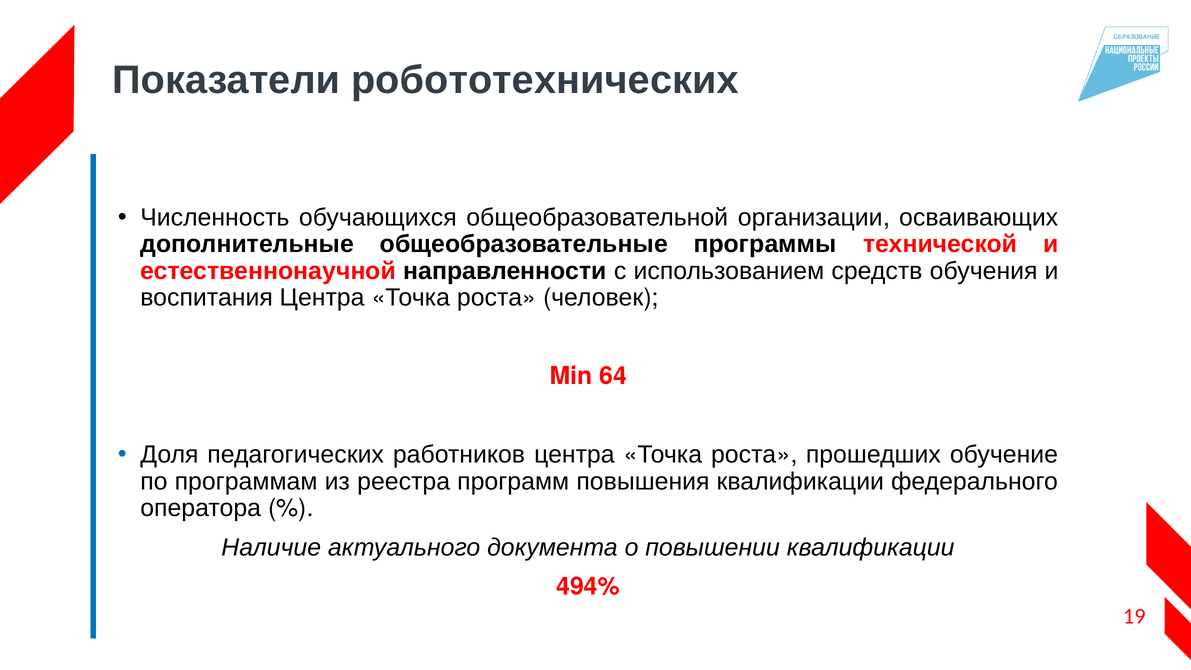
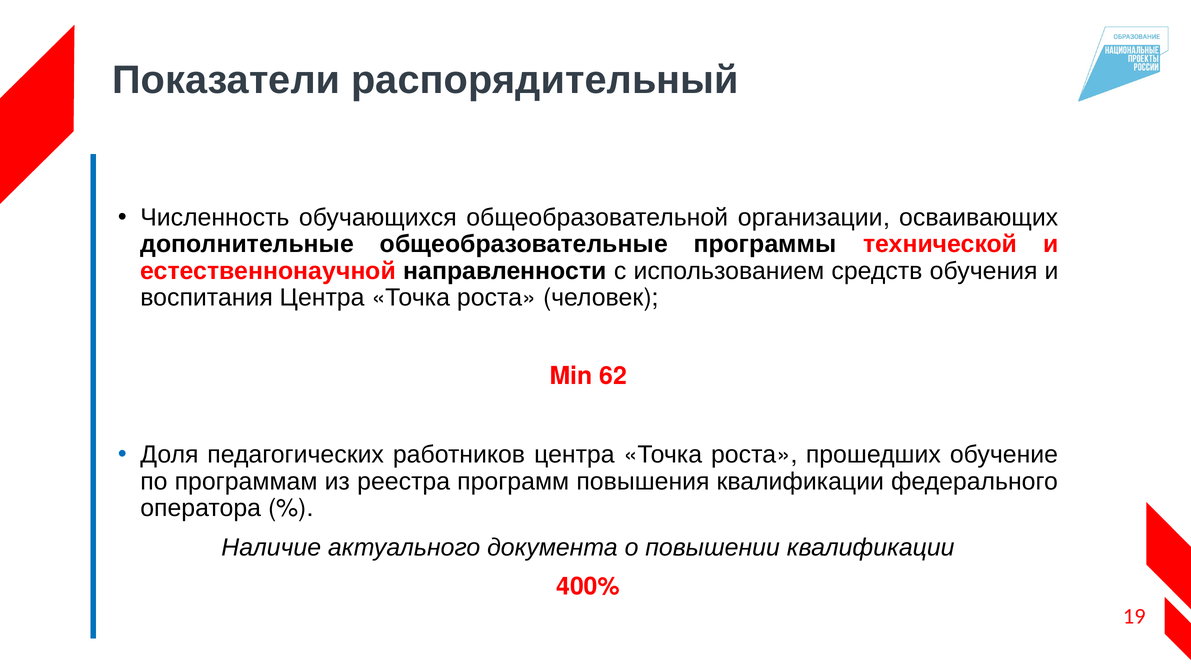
робототехнических: робототехнических -> распорядительный (545, 80)
64: 64 -> 62 (613, 376)
494%: 494% -> 400% (588, 587)
